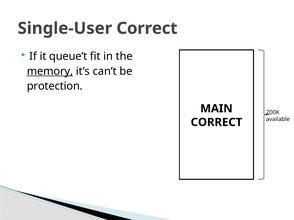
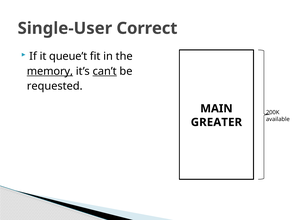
can’t underline: none -> present (105, 71)
protection: protection -> requested (55, 86)
CORRECT: CORRECT -> GREATER (216, 123)
